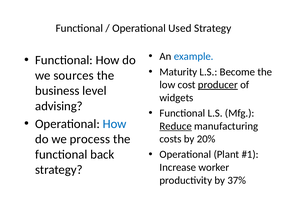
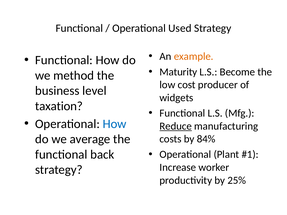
example colour: blue -> orange (194, 56)
sources: sources -> method (74, 76)
producer underline: present -> none (218, 85)
advising: advising -> taxation (59, 106)
process: process -> average (90, 139)
20%: 20% -> 84% (206, 139)
37%: 37% -> 25% (237, 180)
